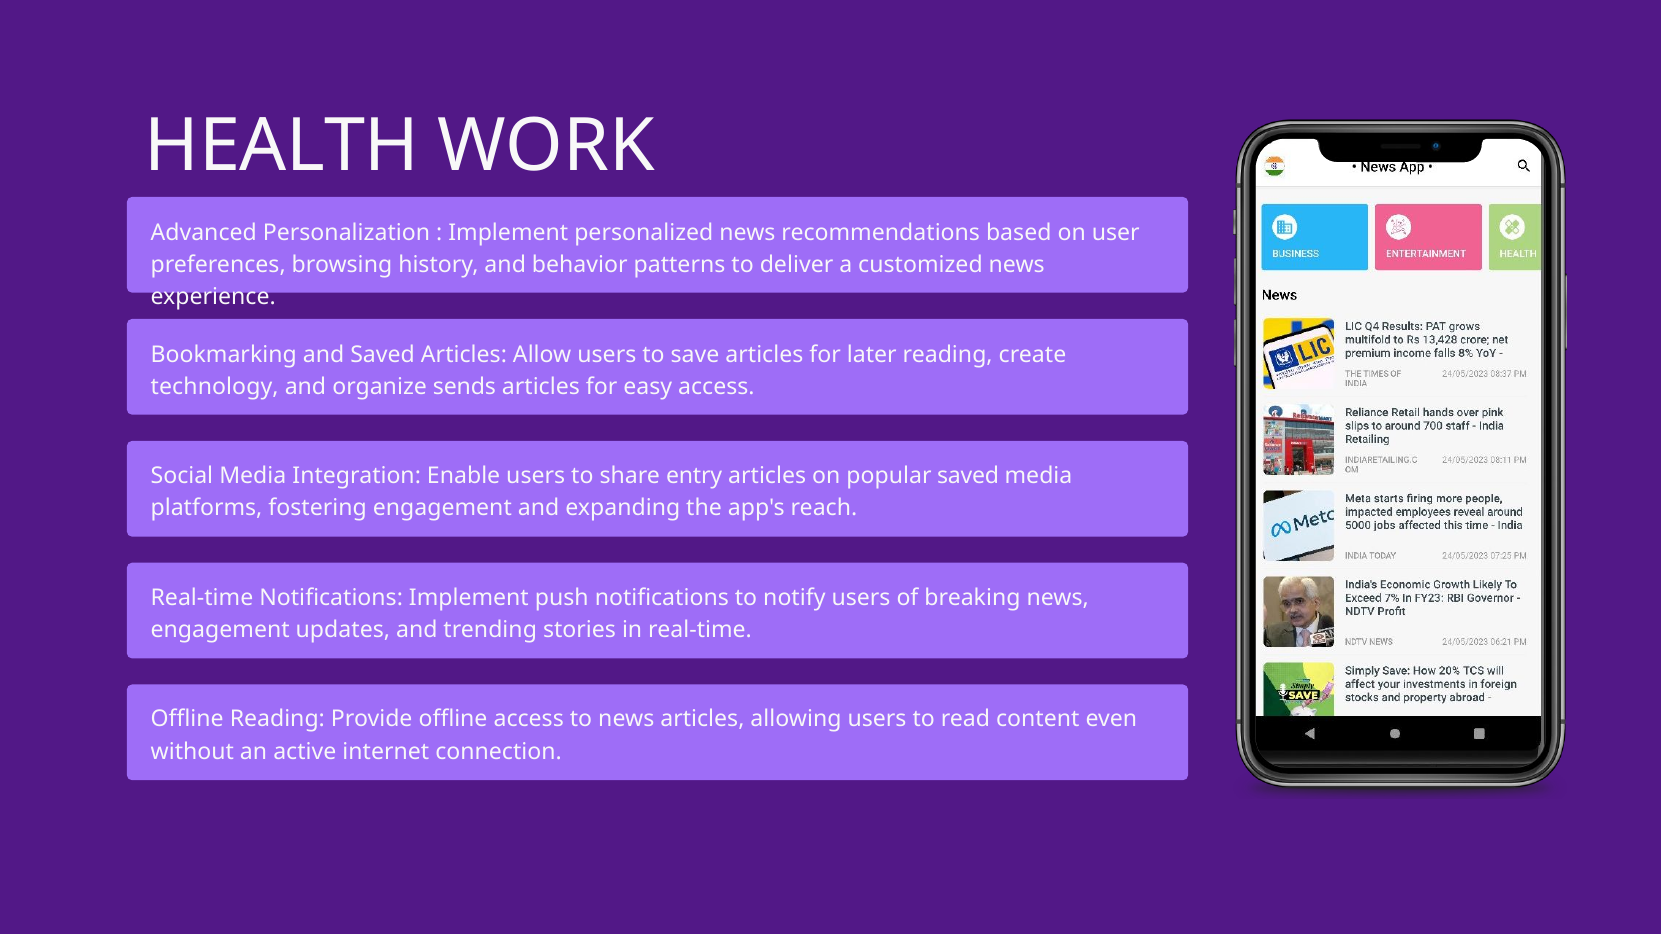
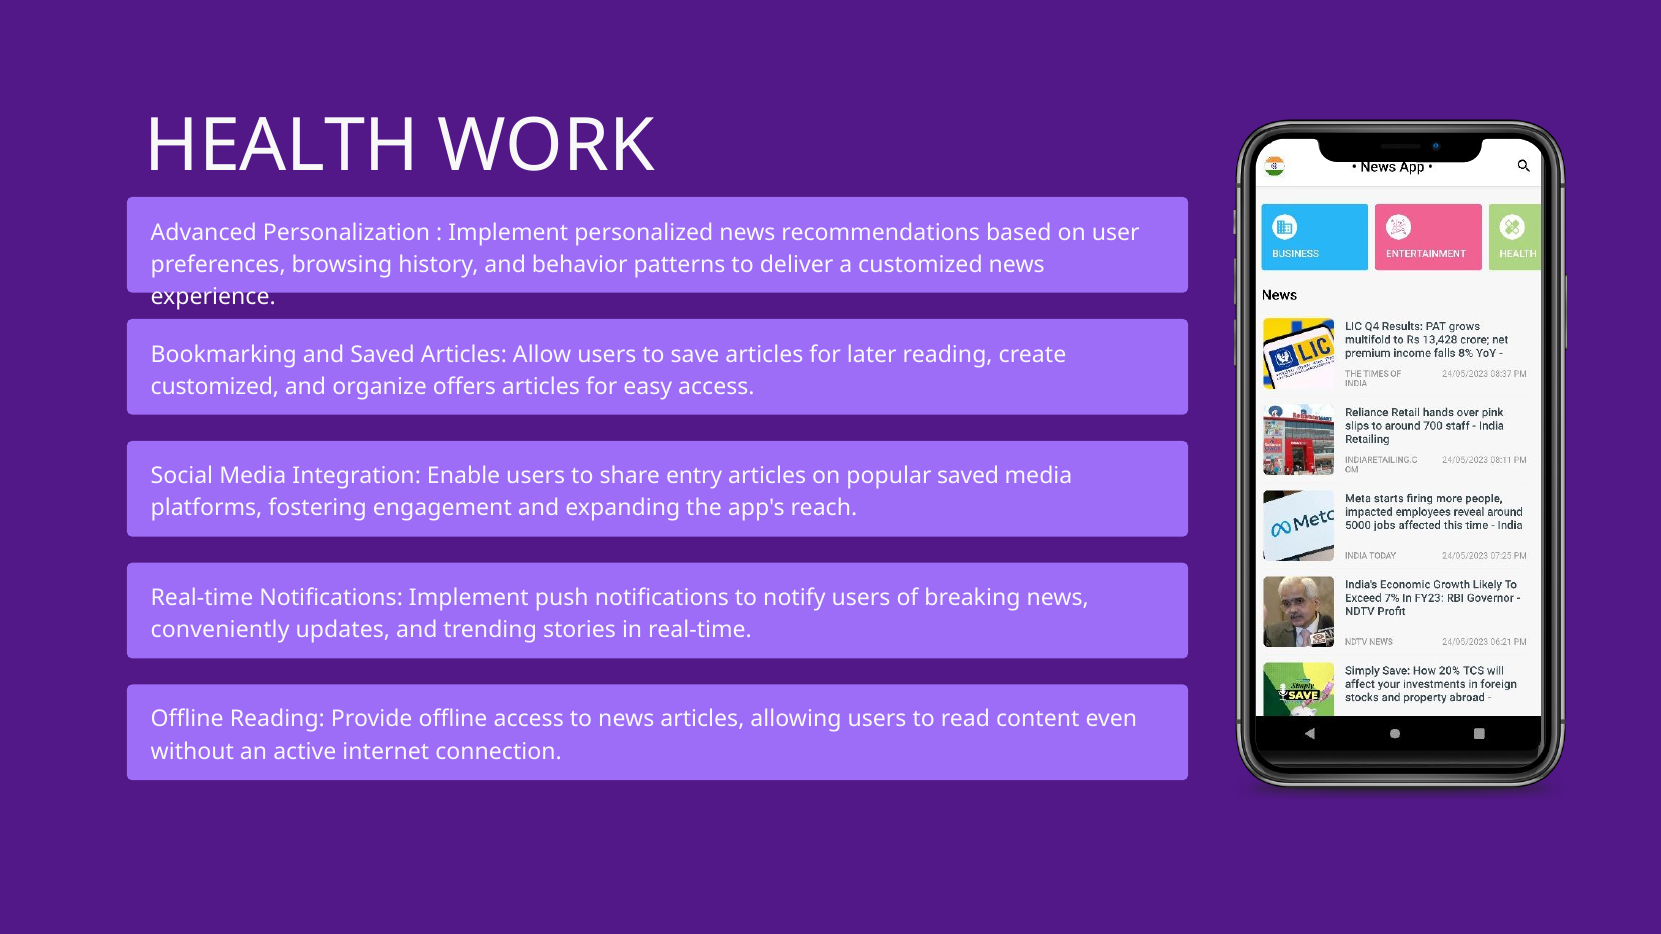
technology: technology -> customized (215, 387)
sends: sends -> offers (464, 387)
engagement: engagement -> conveniently (220, 630)
